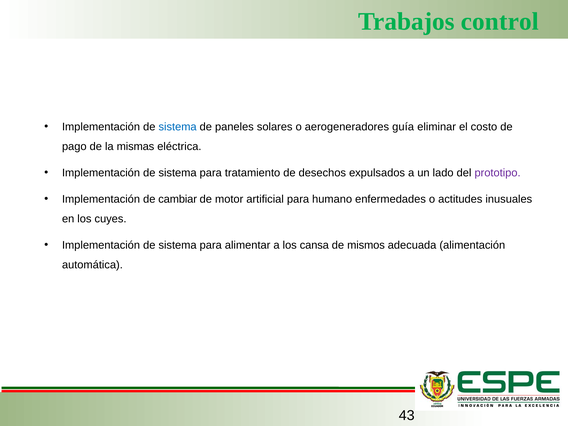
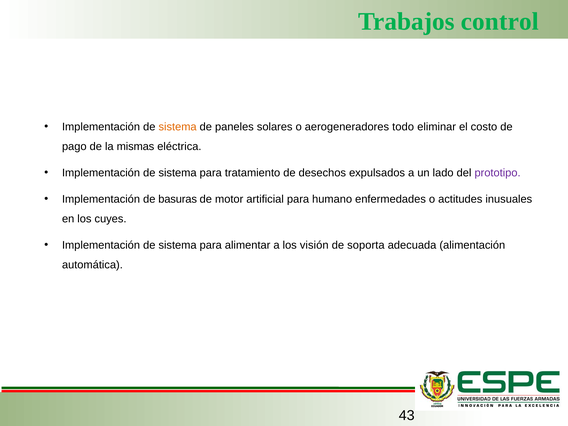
sistema colour: blue -> orange (178, 127)
guía: guía -> todo (403, 127)
cambiar: cambiar -> basuras (178, 199)
cansa: cansa -> visión (314, 245)
mismos: mismos -> soporta (366, 245)
